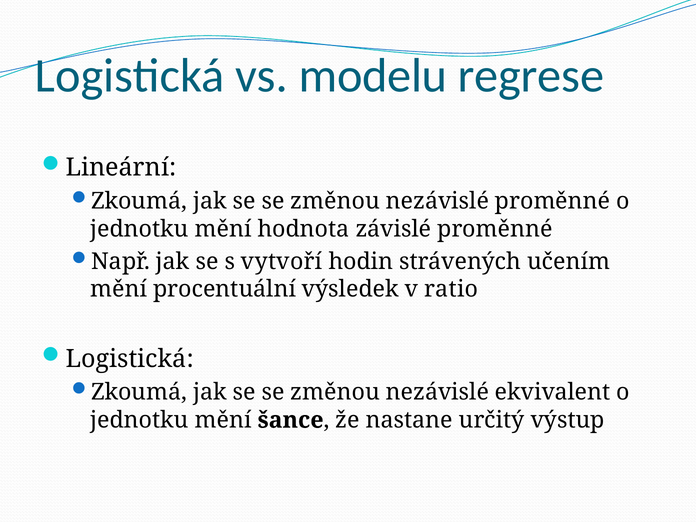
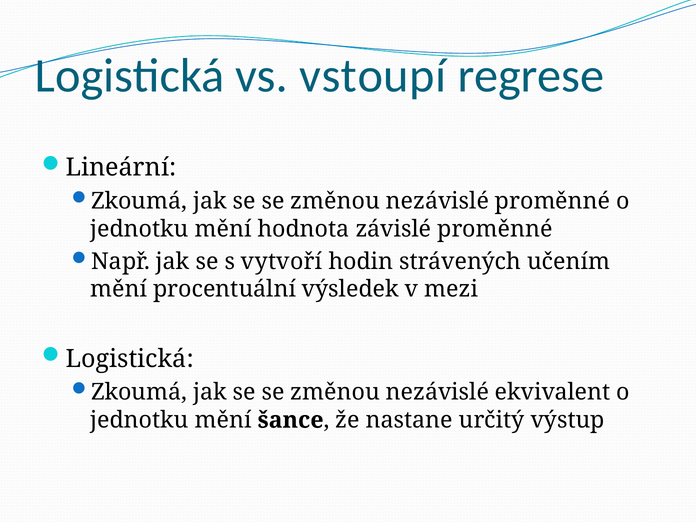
modelu: modelu -> vstoupí (373, 76)
ratio: ratio -> mezi (451, 289)
